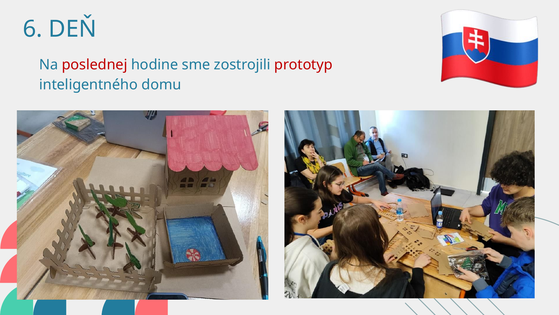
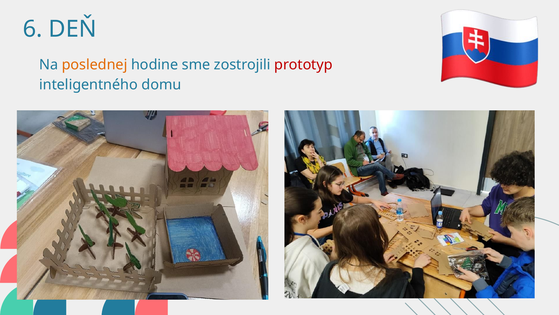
poslednej colour: red -> orange (95, 65)
